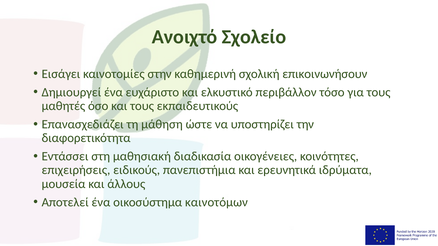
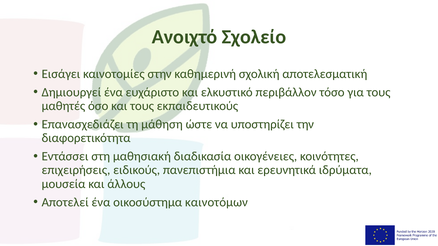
επικοινωνήσουν: επικοινωνήσουν -> αποτελεσματική (325, 74)
